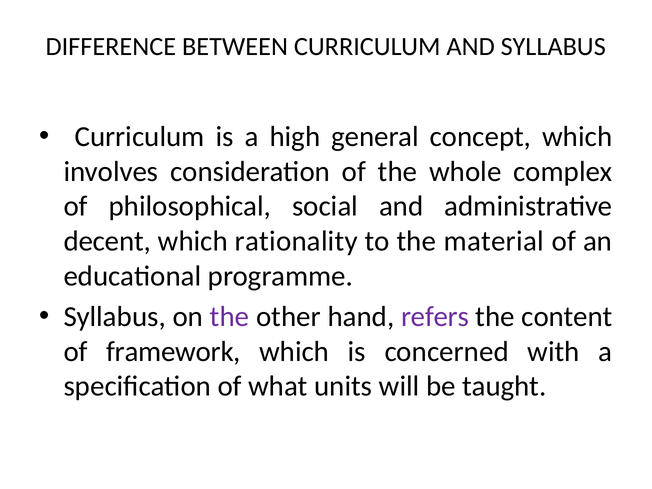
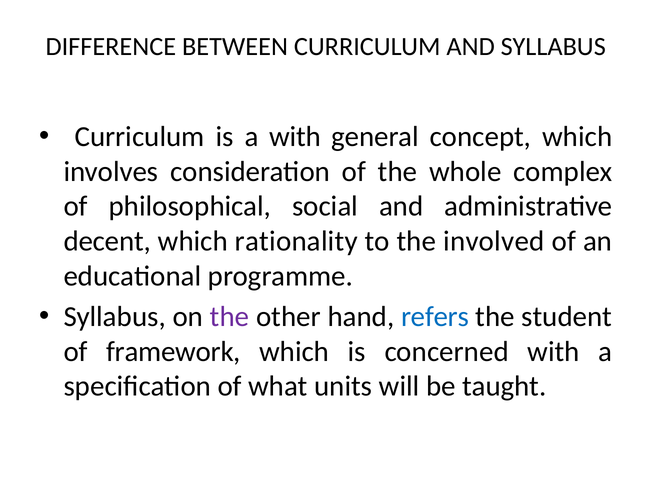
a high: high -> with (295, 137)
material: material -> involved (494, 241)
refers colour: purple -> blue (435, 317)
content: content -> student (567, 317)
